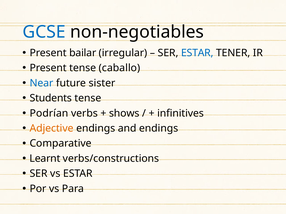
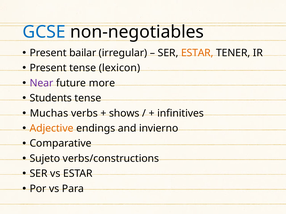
ESTAR colour: blue -> orange (197, 53)
caballo: caballo -> lexicon (120, 68)
Near colour: blue -> purple (42, 83)
sister: sister -> more (102, 83)
Podrían: Podrían -> Muchas (49, 113)
and endings: endings -> invierno (159, 129)
Learnt: Learnt -> Sujeto (45, 159)
